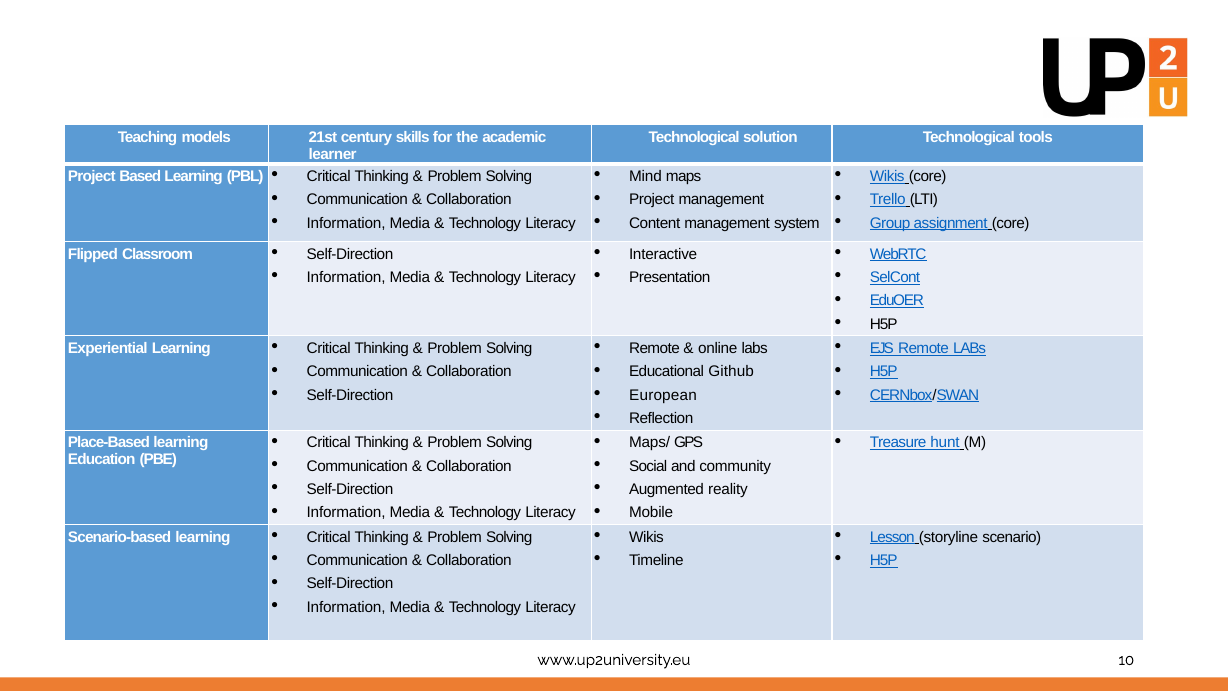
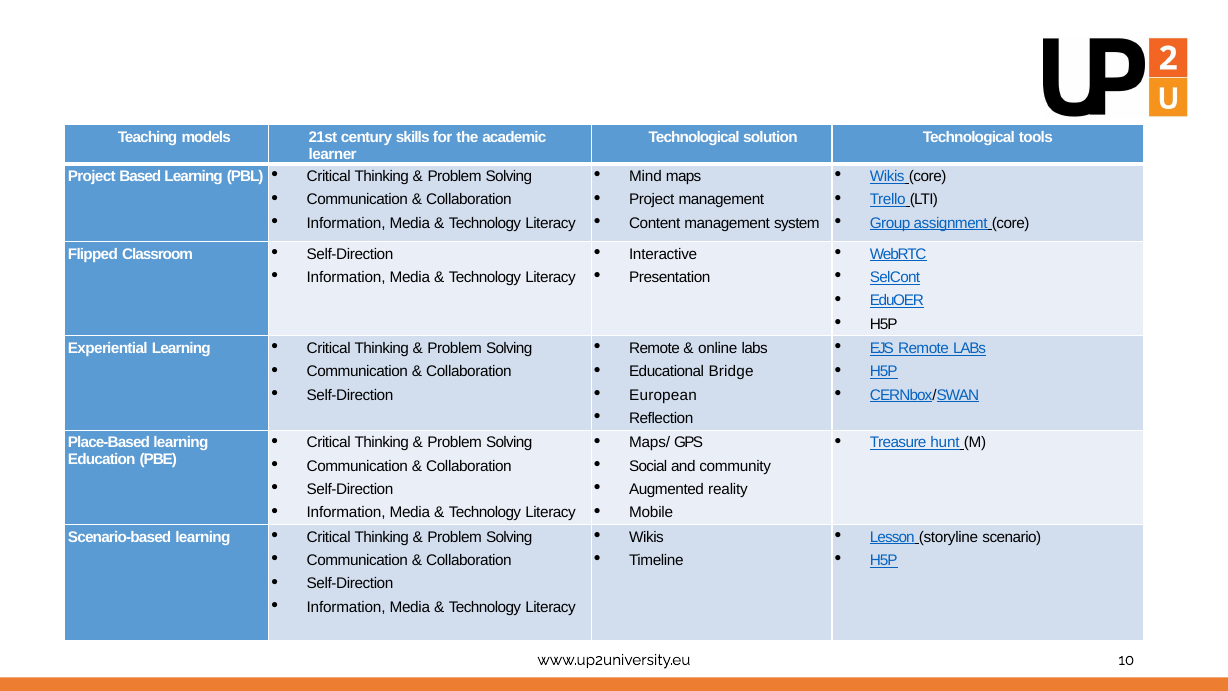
Github: Github -> Bridge (731, 372)
